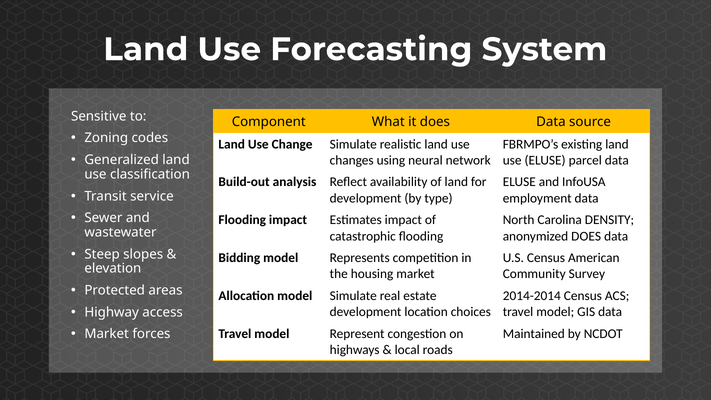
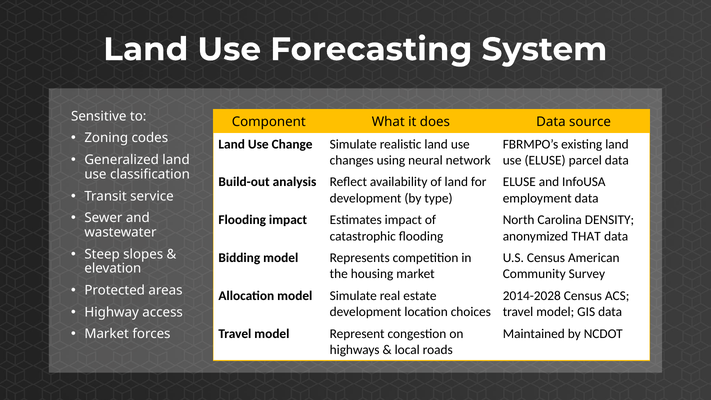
anonymized DOES: DOES -> THAT (586, 236)
2014-2014: 2014-2014 -> 2014-2028 (532, 296)
